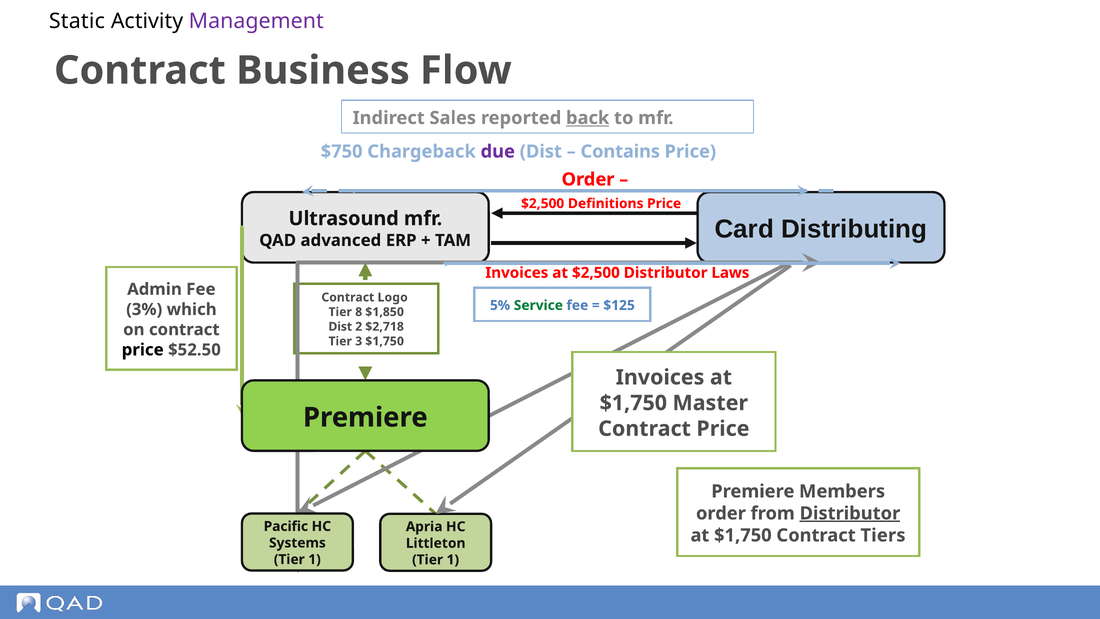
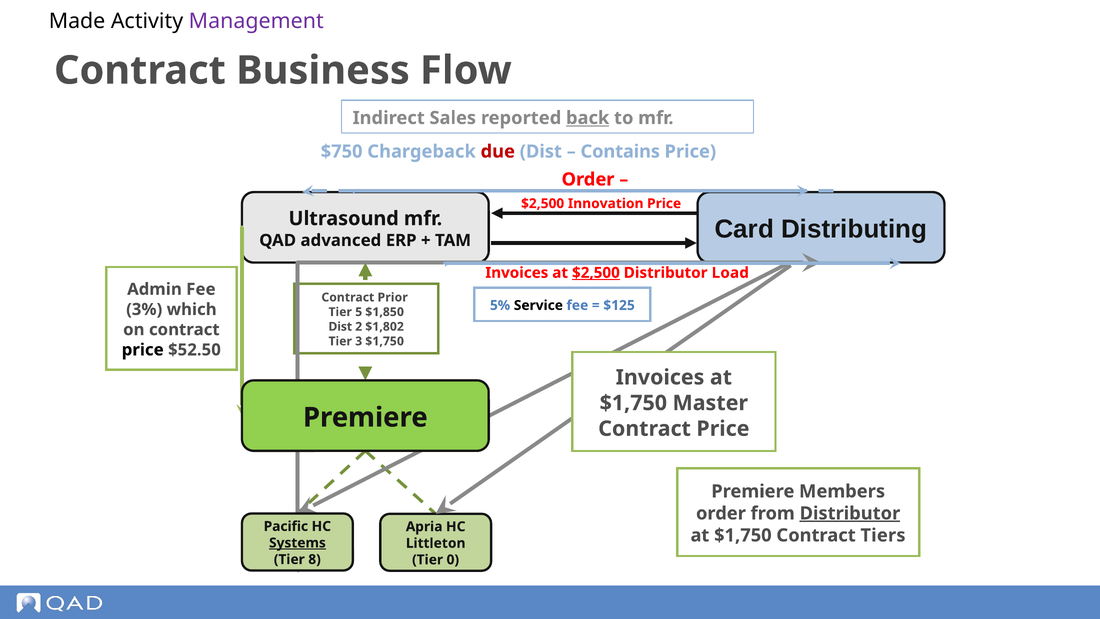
Static: Static -> Made (77, 21)
due colour: purple -> red (498, 152)
Definitions: Definitions -> Innovation (606, 204)
$2,500 underline: none -> present (596, 273)
Laws: Laws -> Load (730, 273)
Logo: Logo -> Prior (393, 297)
Service colour: green -> black (538, 305)
8: 8 -> 5 (359, 312)
$2,718: $2,718 -> $1,802 (385, 327)
Systems underline: none -> present (297, 543)
1: 1 -> 8 (315, 559)
1: 1 -> 0 (453, 560)
